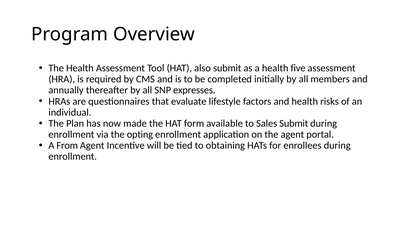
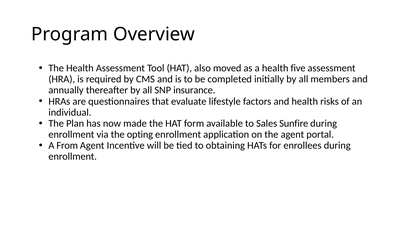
also submit: submit -> moved (227, 68)
expresses: expresses -> insurance (194, 90)
Sales Submit: Submit -> Sunfire (294, 123)
